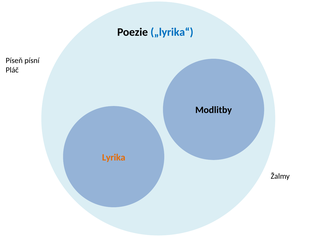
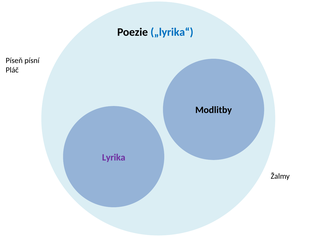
Lyrika colour: orange -> purple (114, 157)
